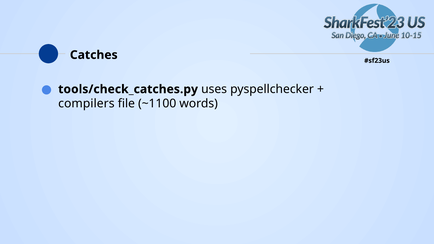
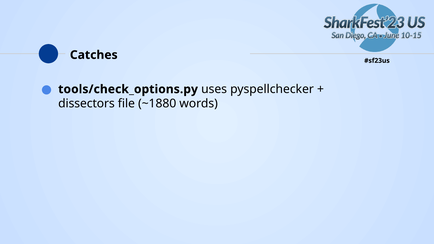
tools/check_catches.py: tools/check_catches.py -> tools/check_options.py (128, 89)
compilers: compilers -> dissectors (86, 104)
~1100: ~1100 -> ~1880 (157, 104)
